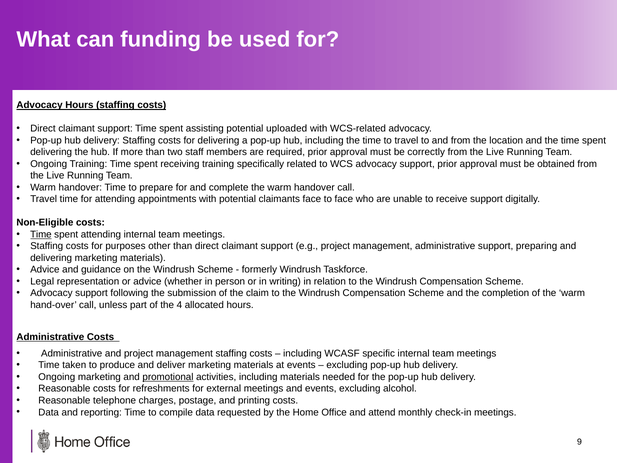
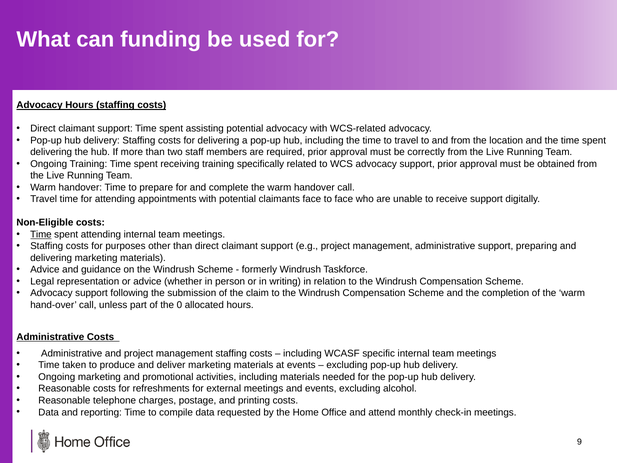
potential uploaded: uploaded -> advocacy (287, 129)
4: 4 -> 0 (179, 305)
promotional underline: present -> none (168, 377)
